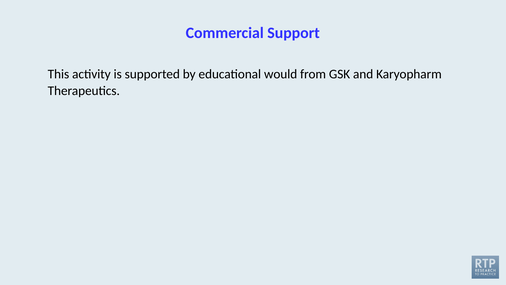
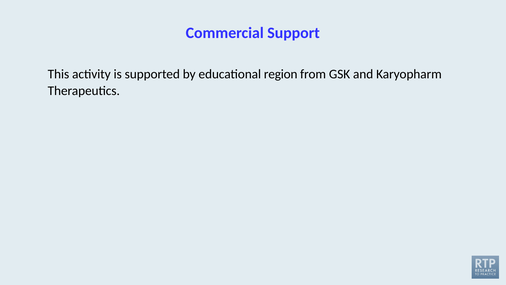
would: would -> region (281, 74)
